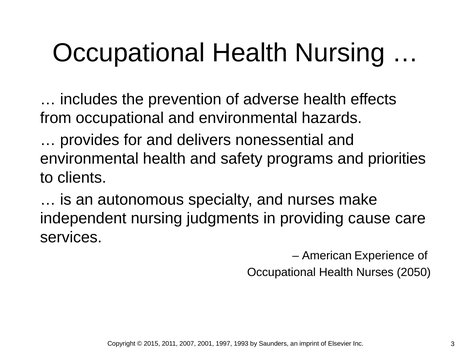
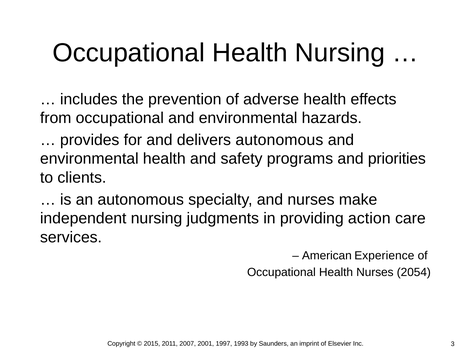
delivers nonessential: nonessential -> autonomous (279, 140)
cause: cause -> action (369, 219)
2050: 2050 -> 2054 (414, 272)
